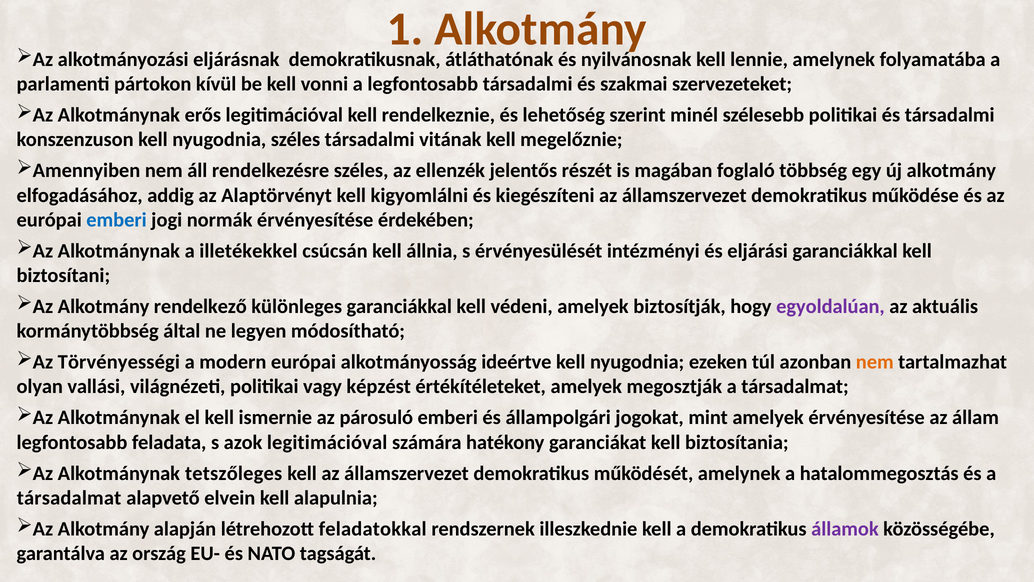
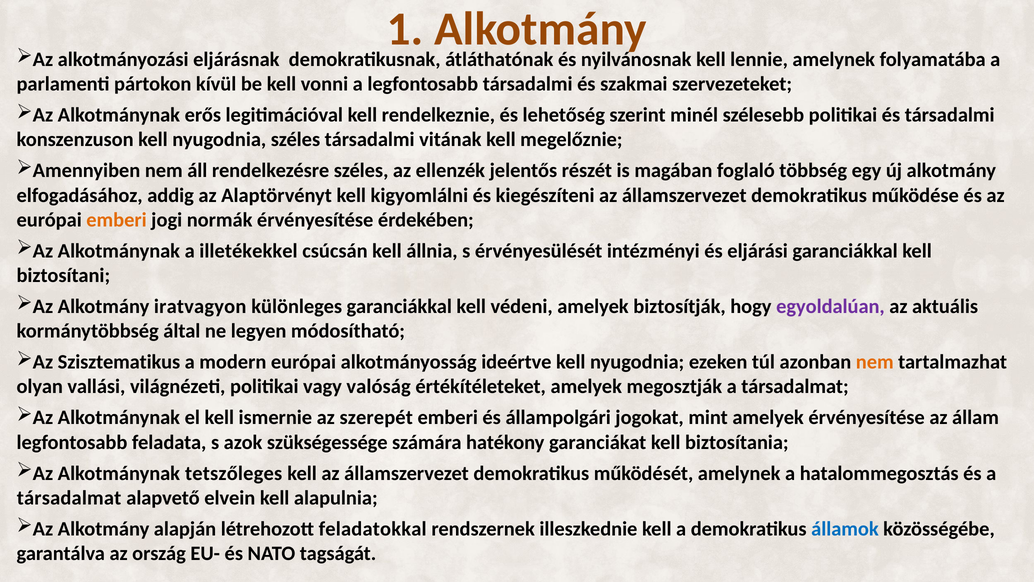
emberi colour: blue -> orange (117, 220)
rendelkező: rendelkező -> iratvagyon (200, 306)
Törvényességi: Törvényességi -> Szisztematikus (119, 362)
képzést: képzést -> valóság (379, 386)
párosuló: párosuló -> szerepét (376, 417)
azok legitimációval: legitimációval -> szükségessége (327, 442)
államok colour: purple -> blue (845, 529)
